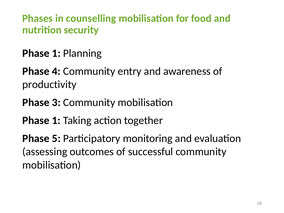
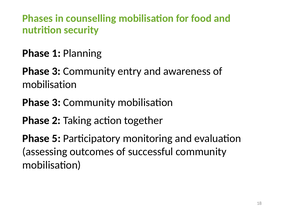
4: 4 -> 3 (56, 71)
productivity: productivity -> mobilisation (49, 85)
1: 1 -> 2 (56, 120)
